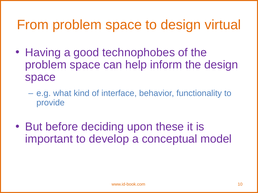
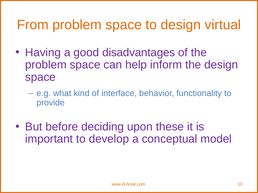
technophobes: technophobes -> disadvantages (139, 53)
